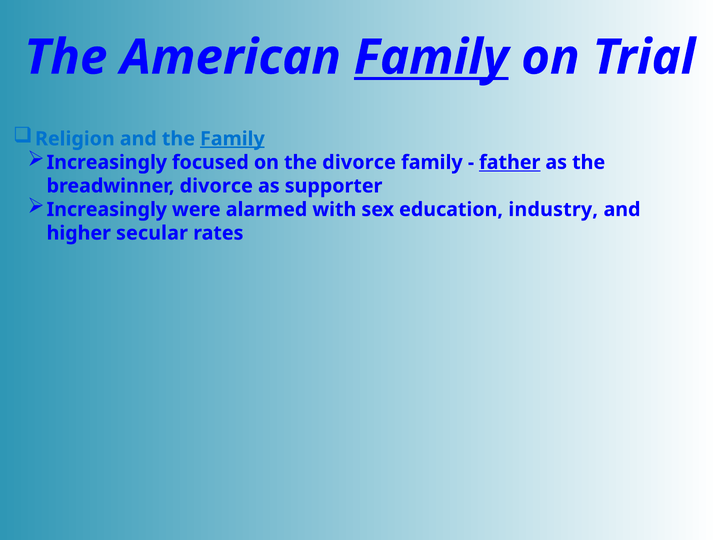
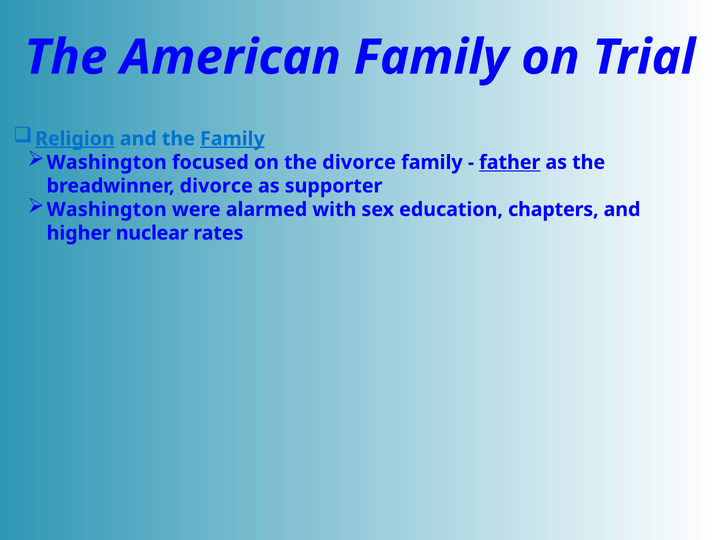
Family underline: present -> none (431, 57)
Religion underline: none -> present (75, 139)
Increasingly: Increasingly -> Washington (107, 162)
Increasingly: Increasingly -> Washington (107, 210)
industry: industry -> chapters (553, 210)
secular: secular -> nuclear (152, 233)
